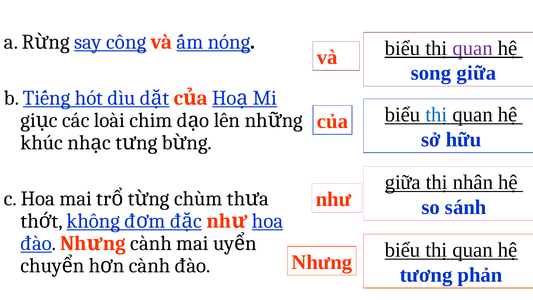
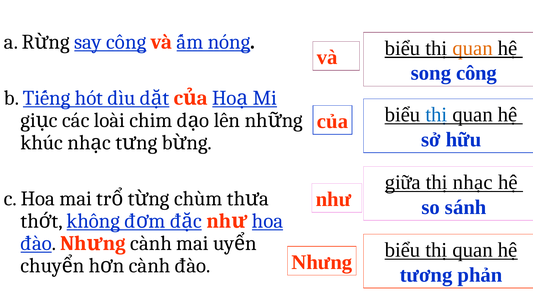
quan colour: purple -> orange (473, 48)
song giữa: giữa -> công (477, 73)
nhân: nhân -> nhạc (473, 182)
